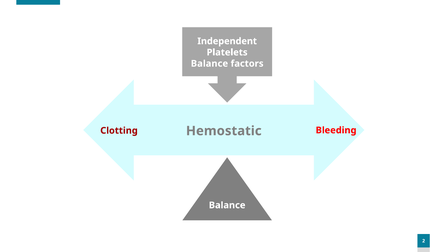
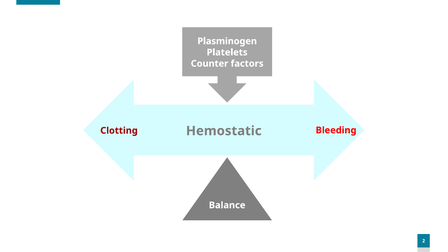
Independent: Independent -> Plasminogen (227, 41)
Balance: Balance -> Counter (210, 64)
